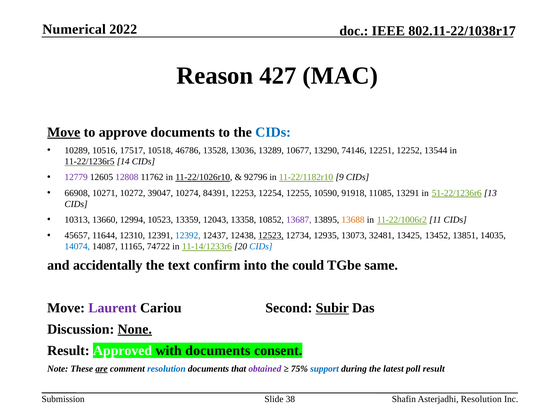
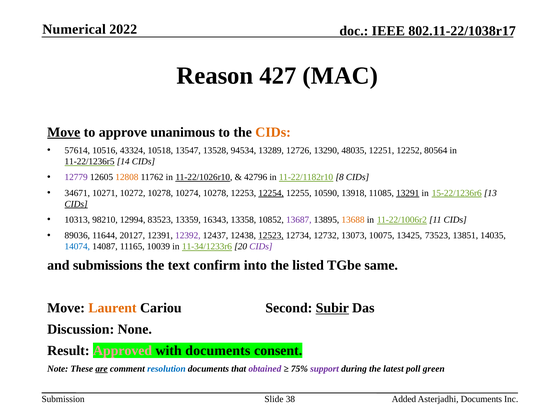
approve documents: documents -> unanimous (183, 132)
CIDs colour: blue -> orange (273, 132)
10289: 10289 -> 57614 (77, 151)
17517: 17517 -> 43324 (133, 151)
46786: 46786 -> 13547 (188, 151)
13036: 13036 -> 94534 (243, 151)
10677: 10677 -> 12726 (299, 151)
74146: 74146 -> 48035 (354, 151)
13544: 13544 -> 80564 (436, 151)
12808 colour: purple -> orange (127, 177)
92796: 92796 -> 42796 (256, 177)
9: 9 -> 8 (340, 177)
66908: 66908 -> 34671 (77, 193)
10272 39047: 39047 -> 10278 (160, 193)
10274 84391: 84391 -> 10278 (216, 193)
12254 underline: none -> present (271, 193)
91918: 91918 -> 13918 (354, 193)
13291 underline: none -> present (408, 193)
51-22/1236r6: 51-22/1236r6 -> 15-22/1236r6 (457, 193)
CIDs underline: none -> present (76, 204)
13660: 13660 -> 98210 (105, 220)
10523: 10523 -> 83523 (160, 220)
12043: 12043 -> 16343 (216, 220)
45657: 45657 -> 89036 (77, 236)
12310: 12310 -> 20127 (132, 236)
12392 colour: blue -> purple (188, 236)
12935: 12935 -> 12732 (326, 236)
32481: 32481 -> 10075 (382, 236)
13452: 13452 -> 73523 (438, 236)
74722: 74722 -> 10039 (158, 247)
11-14/1233r6: 11-14/1233r6 -> 11-34/1233r6 (207, 247)
CIDs colour: blue -> purple (261, 247)
accidentally: accidentally -> submissions (108, 266)
could: could -> listed (308, 266)
Laurent colour: purple -> orange (112, 308)
None underline: present -> none (135, 329)
Approved colour: white -> pink (123, 351)
support colour: blue -> purple (325, 369)
poll result: result -> green (434, 369)
Shafin: Shafin -> Added (404, 399)
Asterjadhi Resolution: Resolution -> Documents (481, 399)
